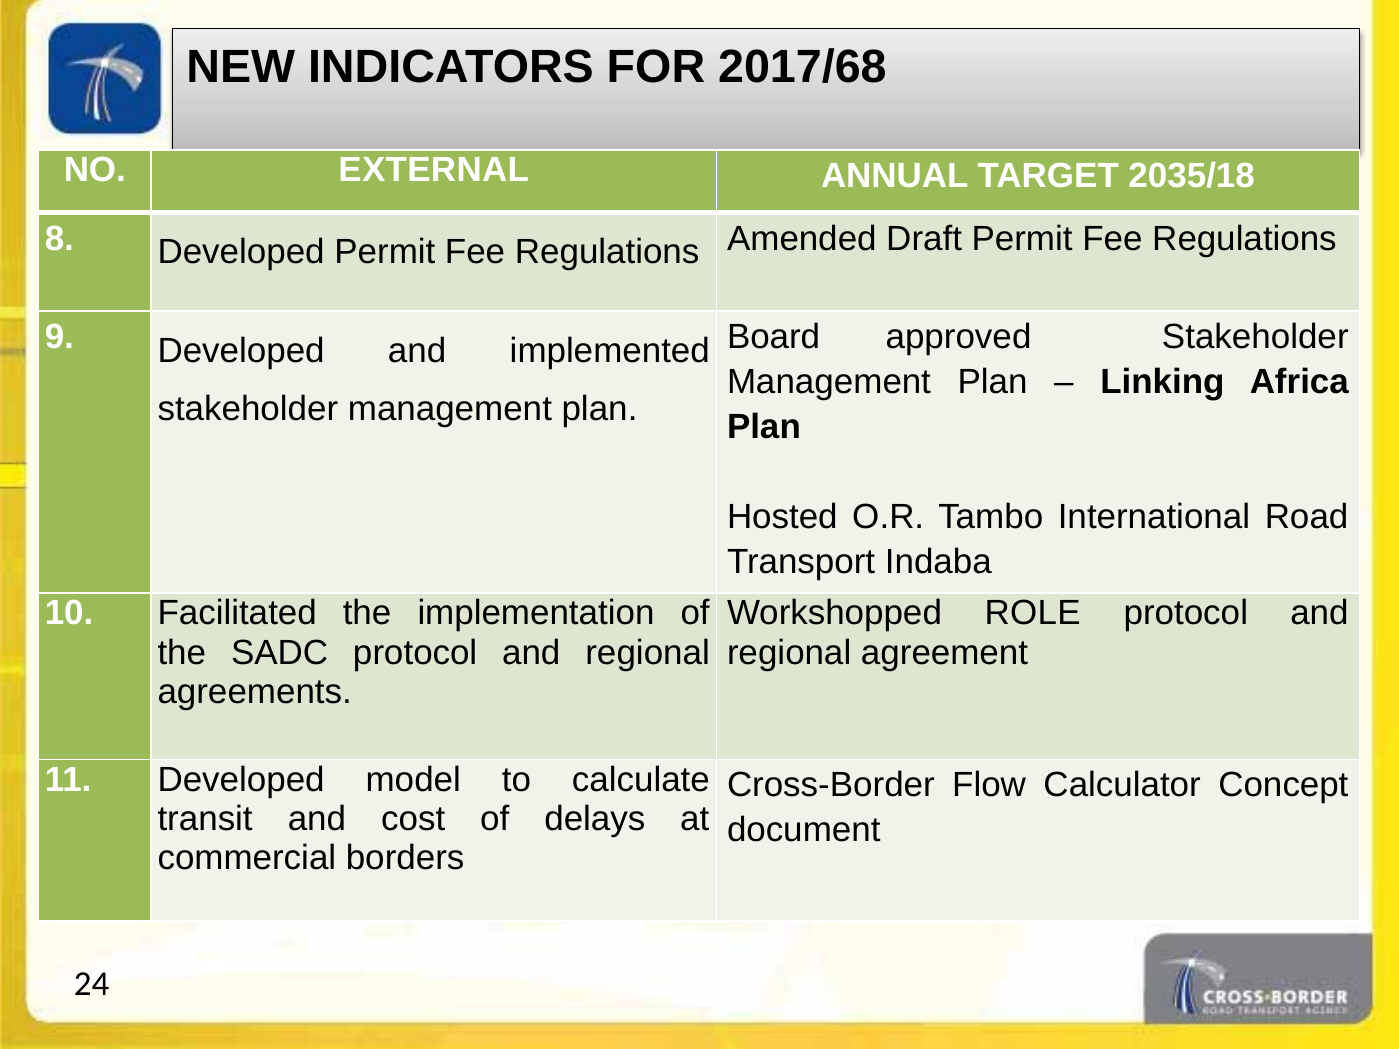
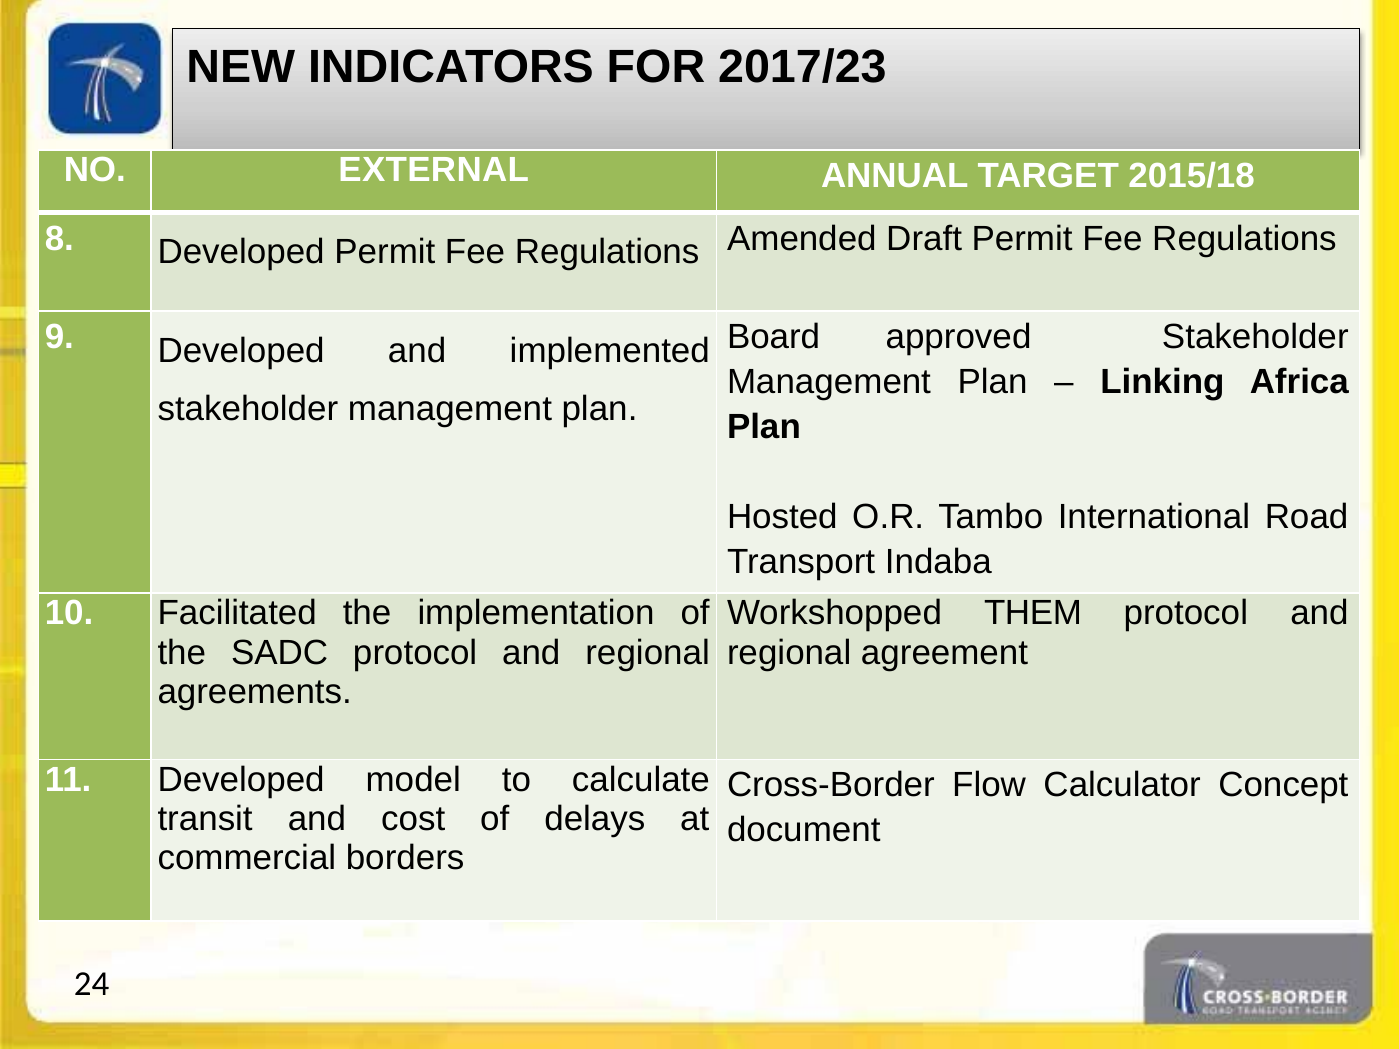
2017/68: 2017/68 -> 2017/23 (802, 67)
2035/18: 2035/18 -> 2015/18 (1192, 176)
ROLE: ROLE -> THEM (1033, 614)
